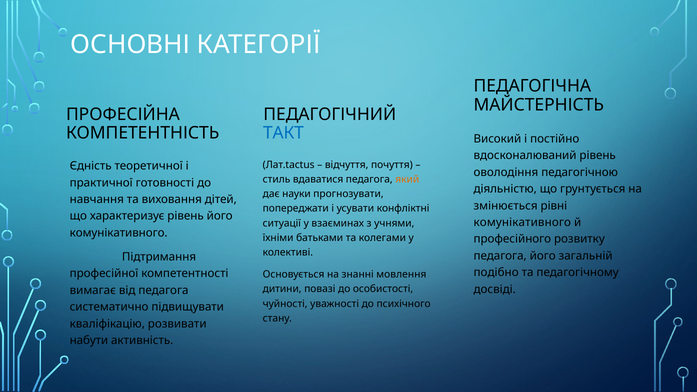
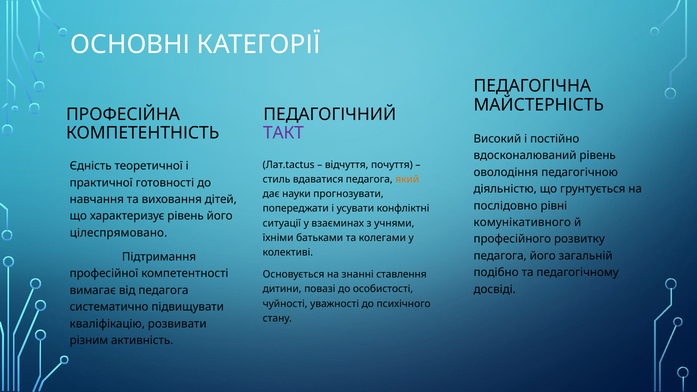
ТАКТ colour: blue -> purple (284, 133)
змінюється: змінюється -> послідовно (506, 206)
комунікативного: комунікативного -> цілеспрямовано (119, 233)
мовлення: мовлення -> ставлення (401, 274)
набути: набути -> різним (89, 340)
